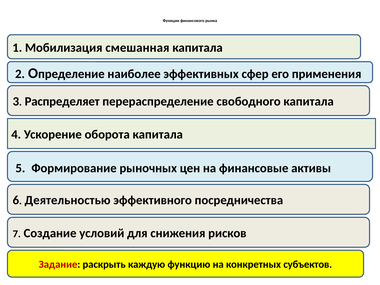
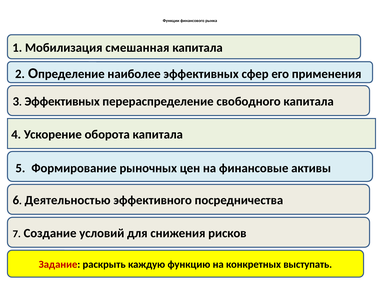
Распределяет: Распределяет -> Эффективных (62, 101)
субъектов: субъектов -> выступать (308, 264)
